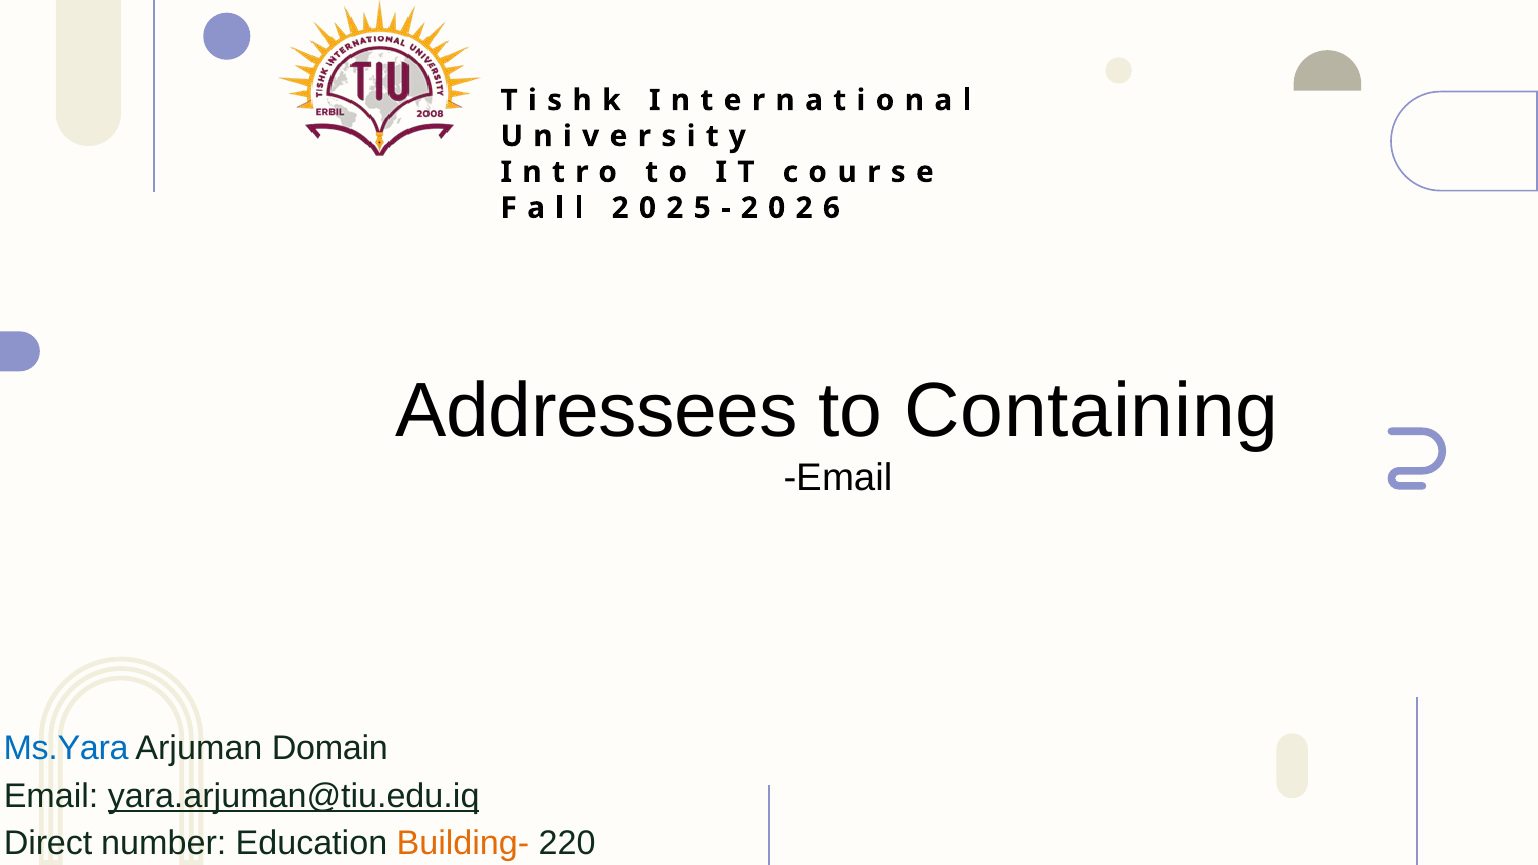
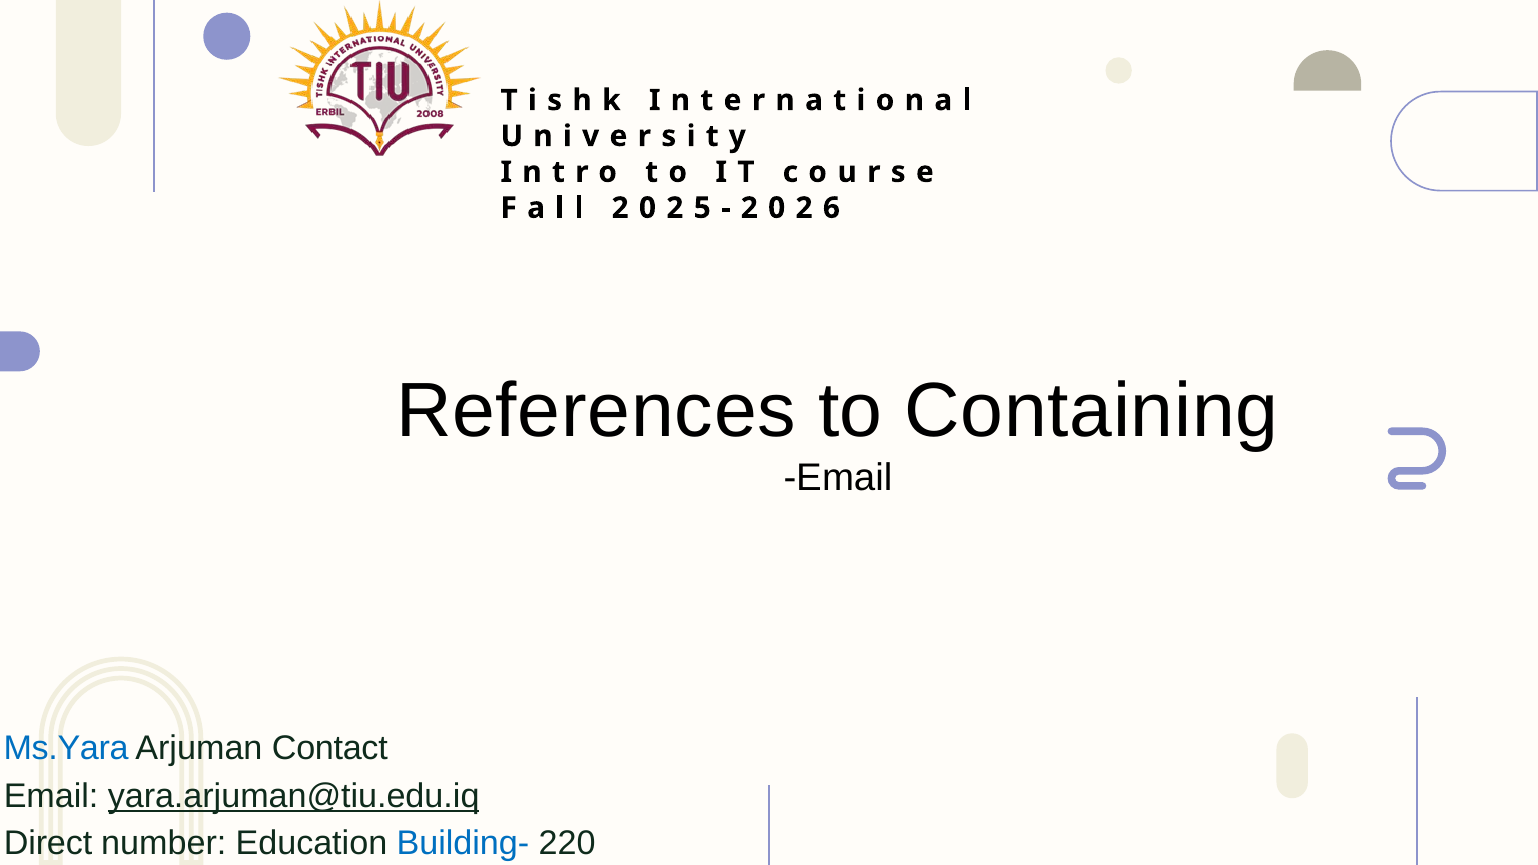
Addressees: Addressees -> References (596, 411)
Domain: Domain -> Contact (330, 749)
Building- colour: orange -> blue (463, 843)
